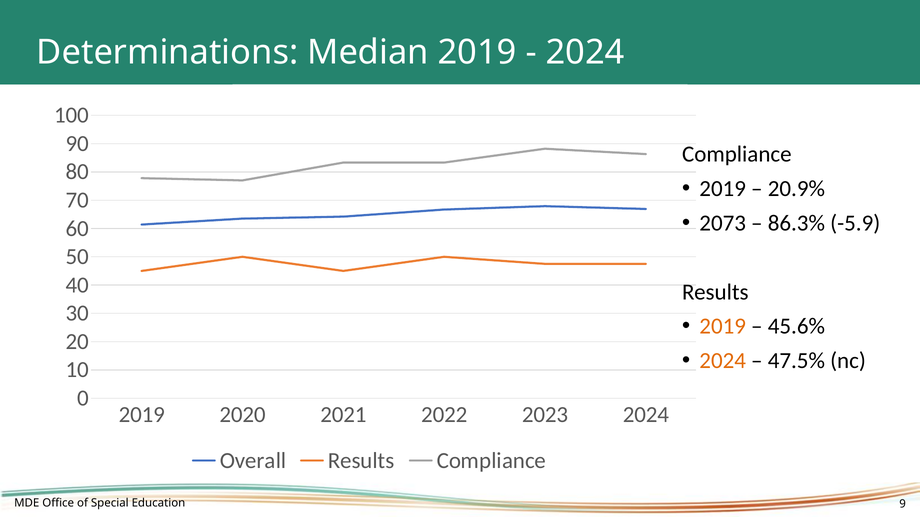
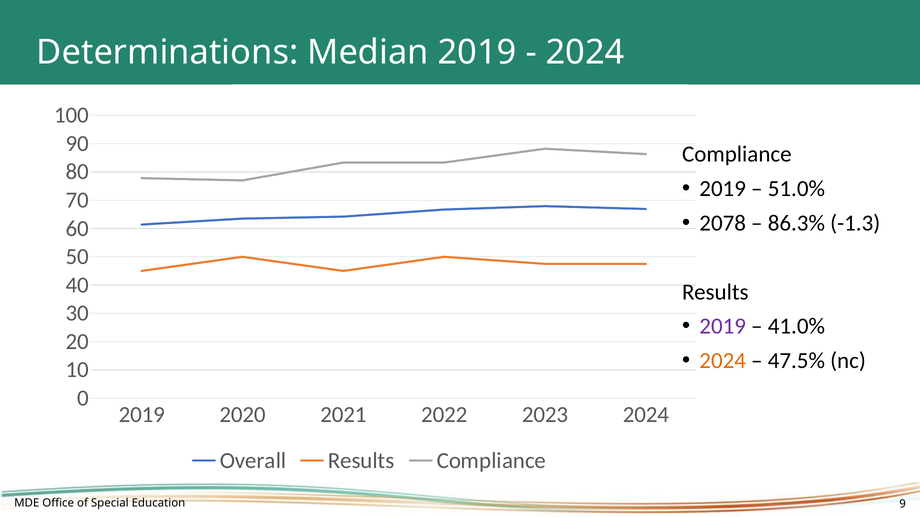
20.9%: 20.9% -> 51.0% (796, 189)
2073: 2073 -> 2078 (723, 223)
-5.9: -5.9 -> -1.3 (855, 223)
2019 colour: orange -> purple (723, 327)
45.6%: 45.6% -> 41.0% (796, 327)
